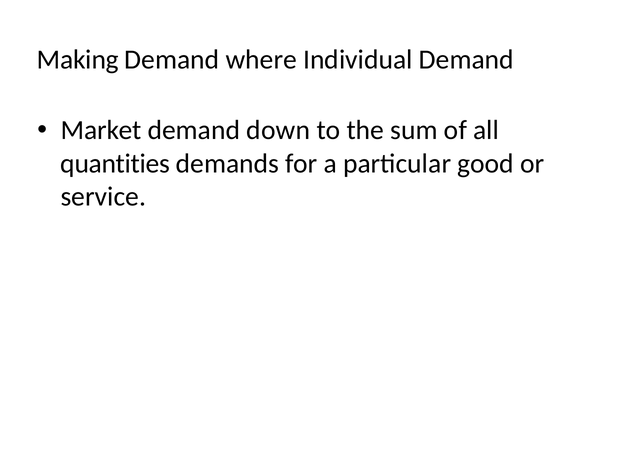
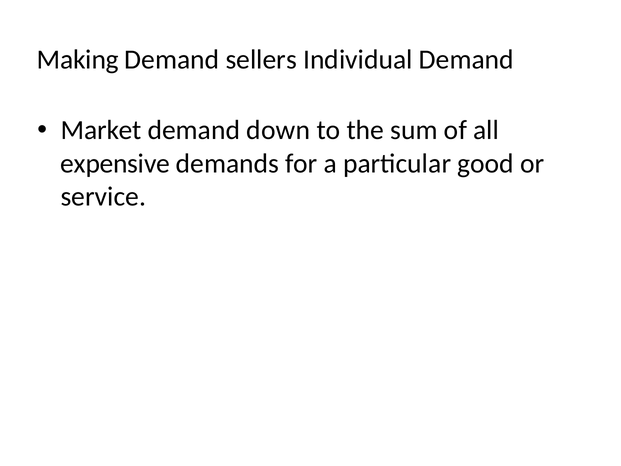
where: where -> sellers (261, 59)
quantities: quantities -> expensive (115, 163)
